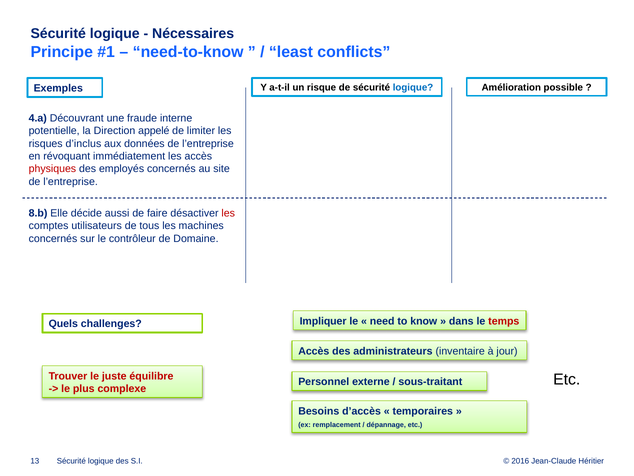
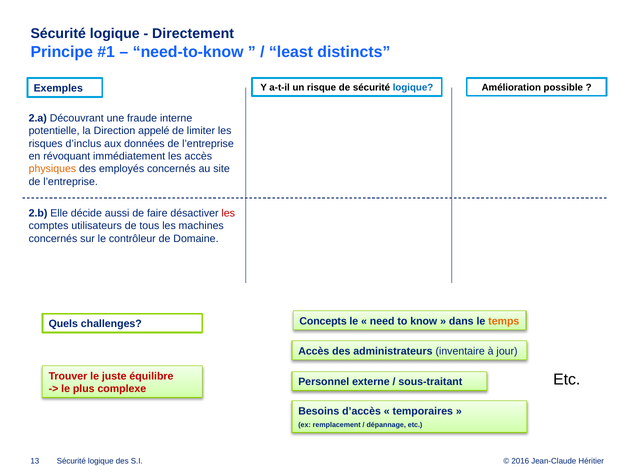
Nécessaires: Nécessaires -> Directement (193, 34)
conflicts: conflicts -> distincts (354, 52)
4.a: 4.a -> 2.a (38, 118)
physiques colour: red -> orange (52, 169)
8.b: 8.b -> 2.b (38, 213)
Impliquer: Impliquer -> Concepts (323, 321)
temps colour: red -> orange (504, 321)
